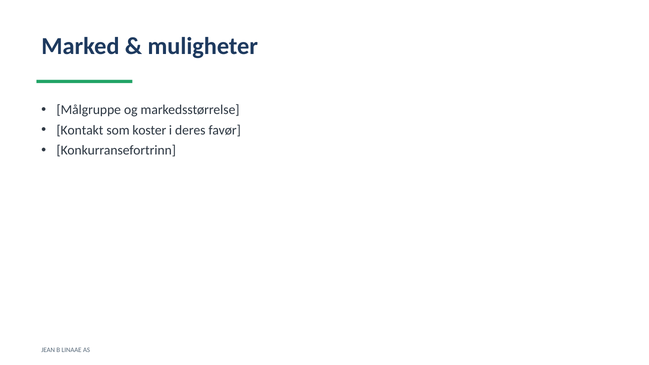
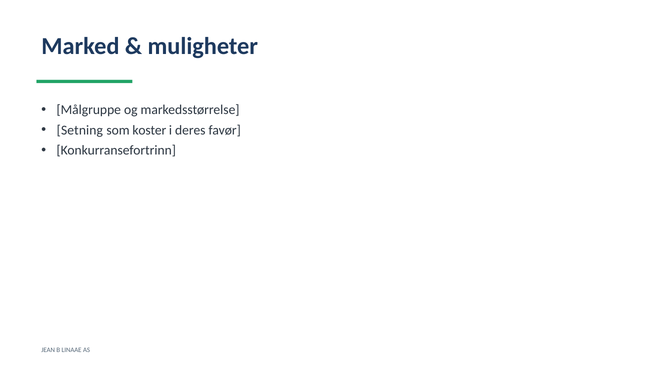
Kontakt: Kontakt -> Setning (80, 130)
